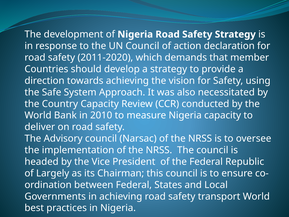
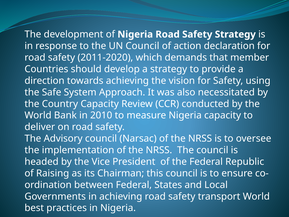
Largely: Largely -> Raising (53, 173)
